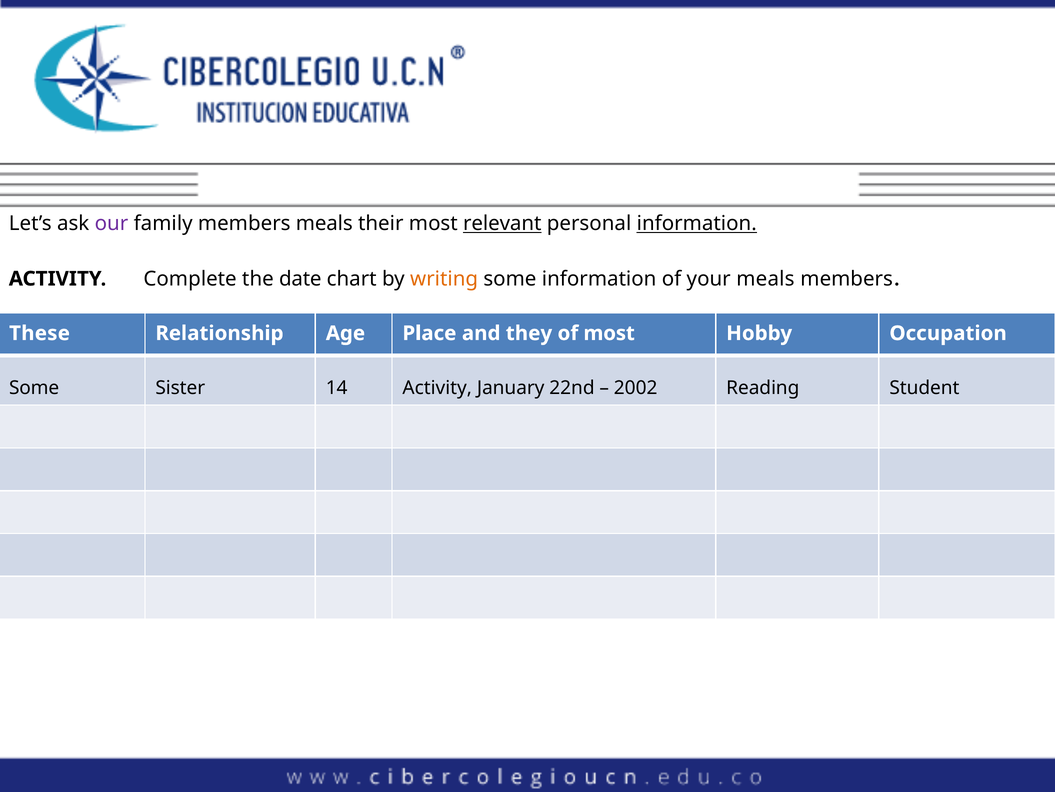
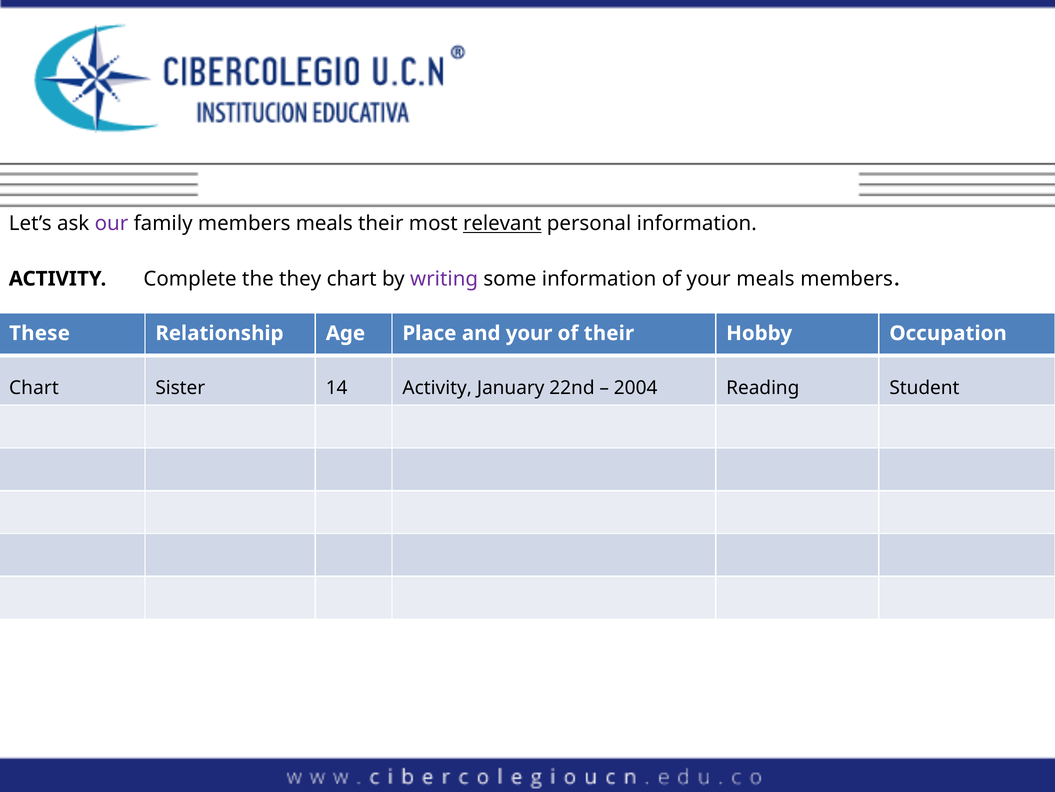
information underline: present -> none (697, 223)
date: date -> they (300, 279)
writing colour: orange -> purple (444, 279)
and they: they -> your (529, 333)
of most: most -> their (609, 333)
Some: Some -> Chart (34, 387)
2002: 2002 -> 2004 (636, 387)
